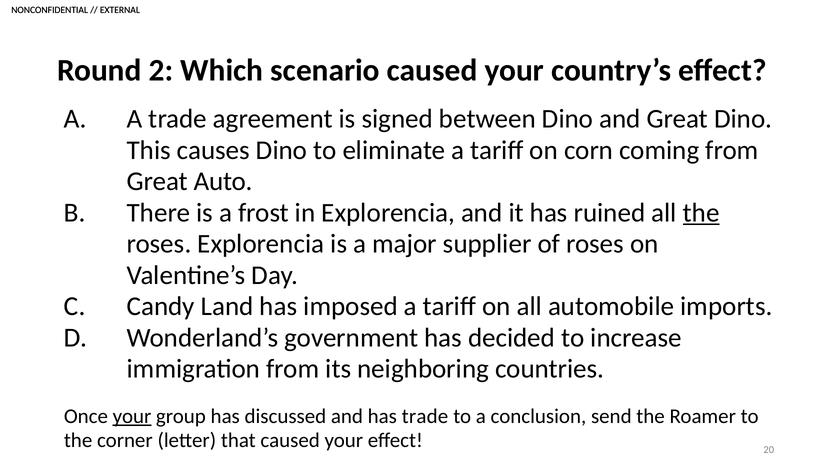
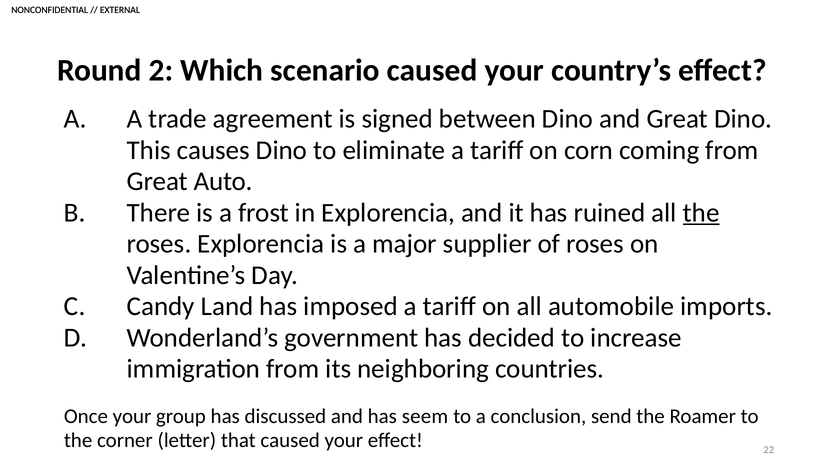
your underline: present -> none (132, 417)
has trade: trade -> seem (425, 417)
20: 20 -> 22 (769, 450)
